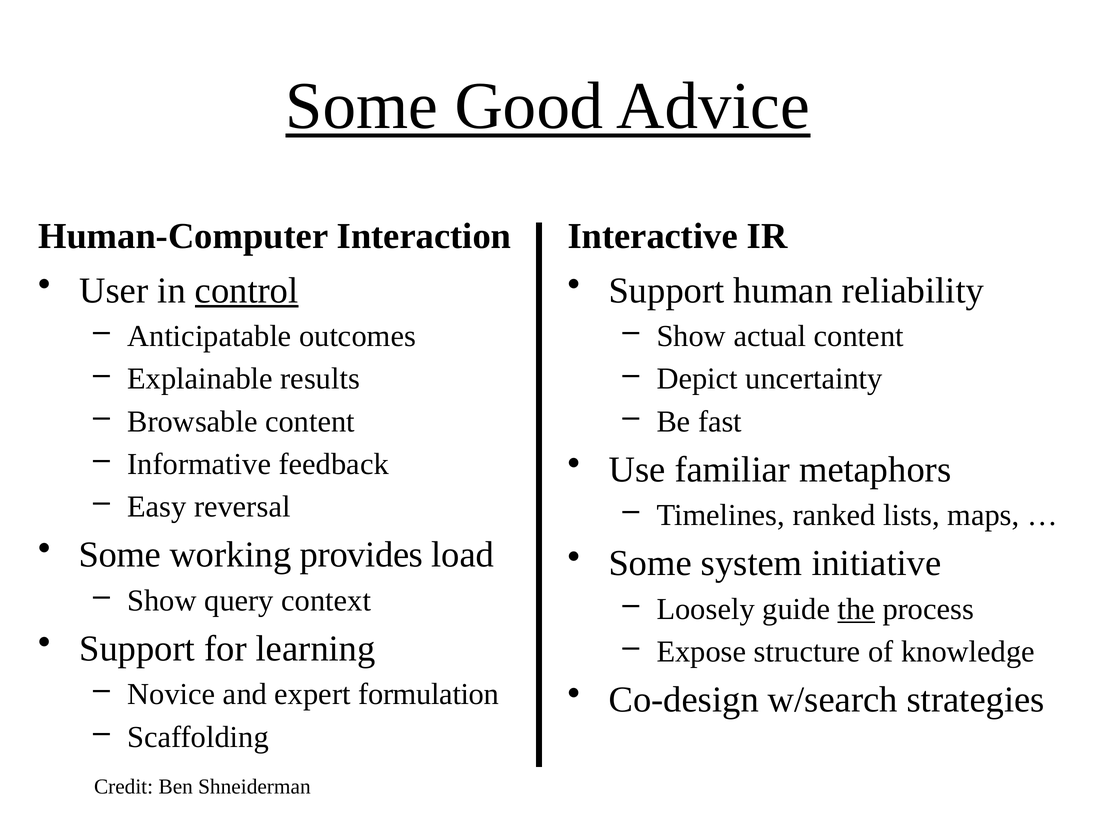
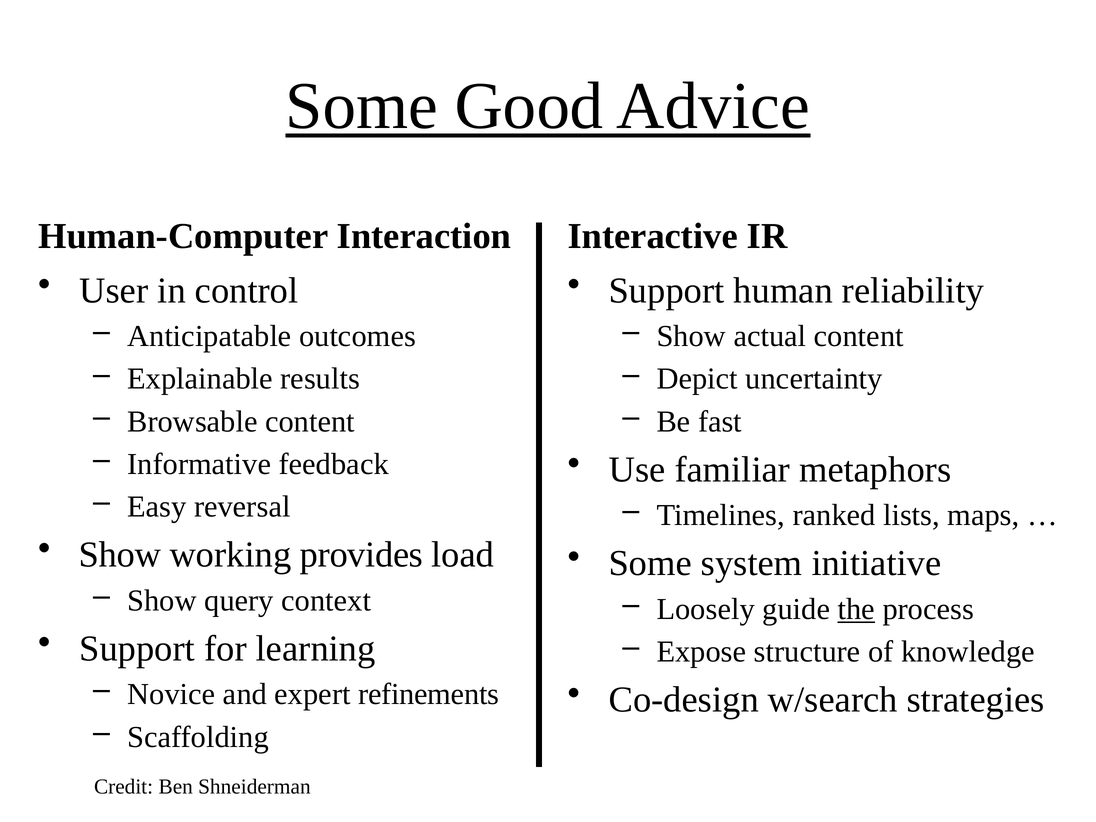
control underline: present -> none (247, 290)
Some: Some -> Show (120, 555)
formulation: formulation -> refinements (429, 694)
